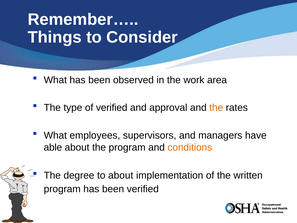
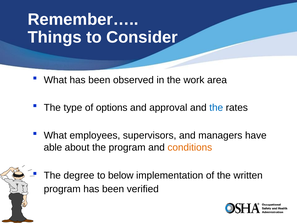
of verified: verified -> options (112, 108)
the colour: orange -> blue (216, 108)
to about: about -> below (121, 175)
